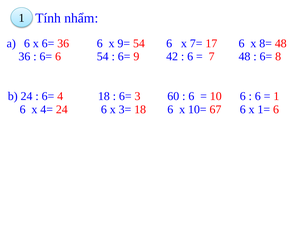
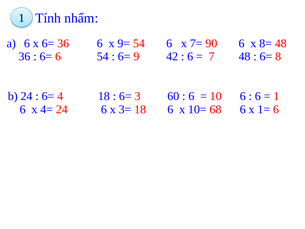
17: 17 -> 90 (211, 43)
67: 67 -> 68 (215, 109)
